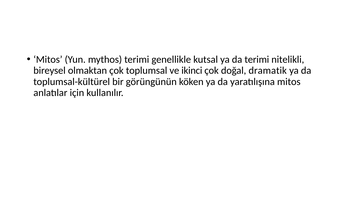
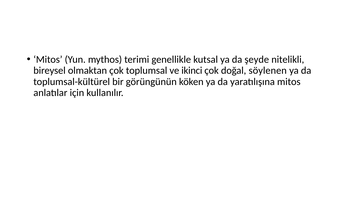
da terimi: terimi -> şeyde (257, 60)
dramatik: dramatik -> söylenen (268, 71)
